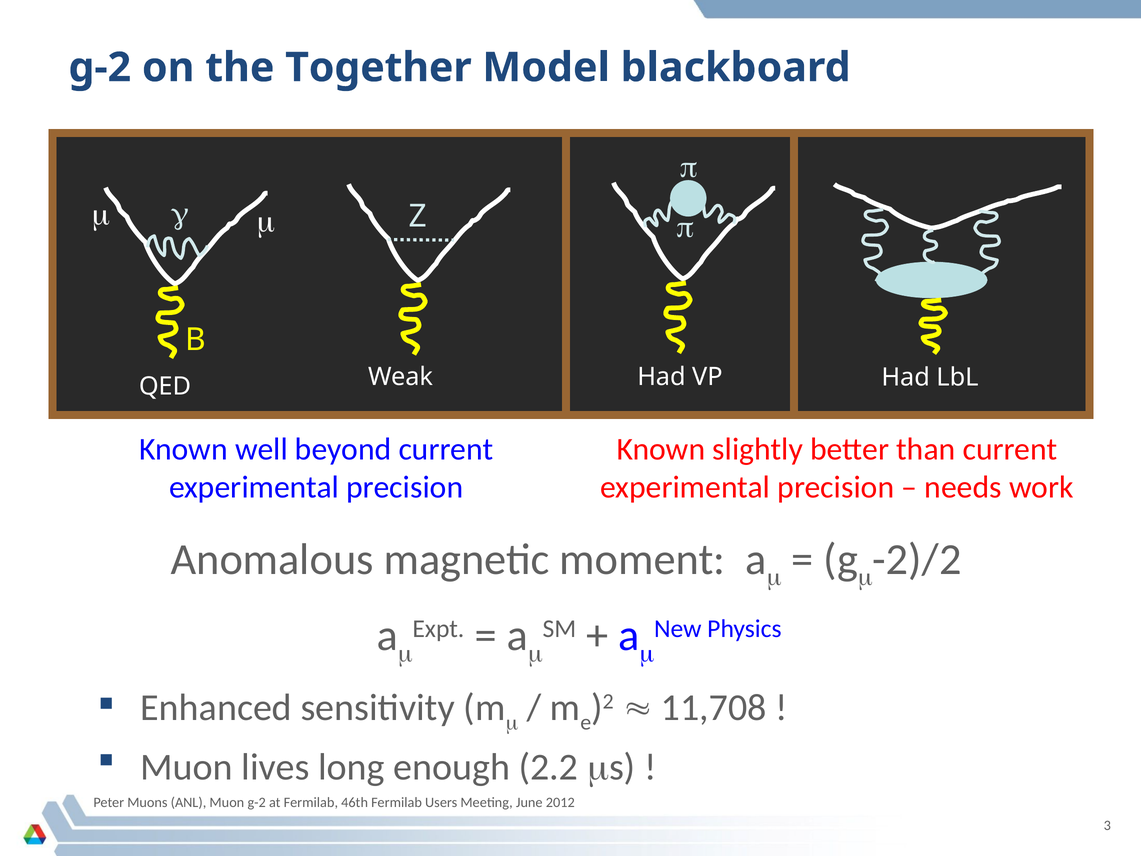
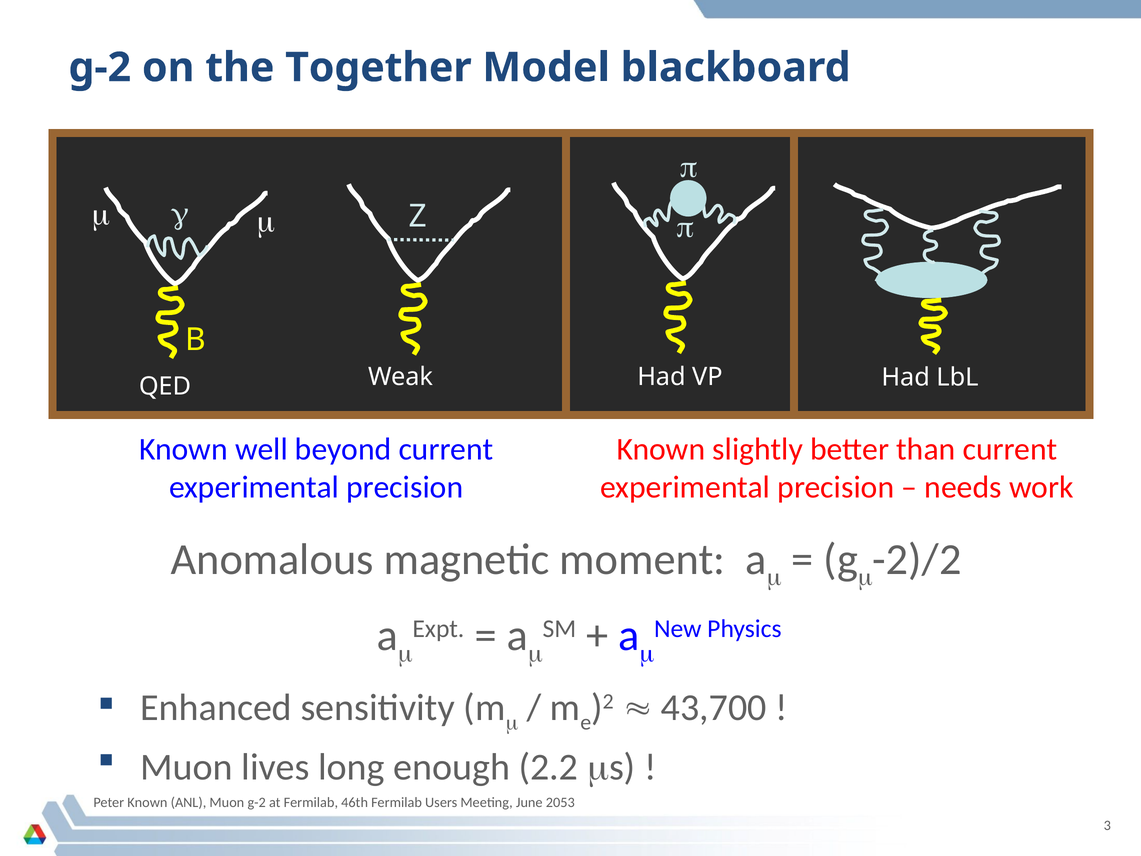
11,708: 11,708 -> 43,700 (714, 707)
Peter Muons: Muons -> Known (147, 802)
2012: 2012 -> 2053 (560, 802)
